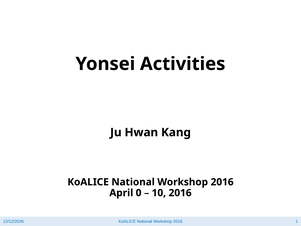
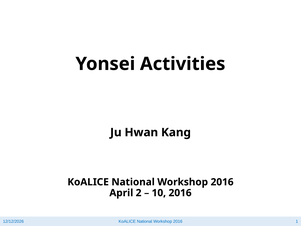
0: 0 -> 2 (139, 193)
